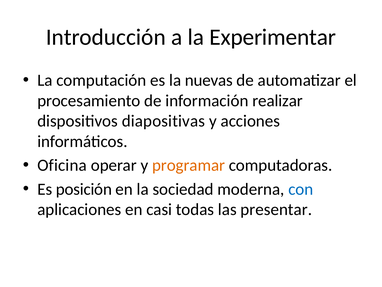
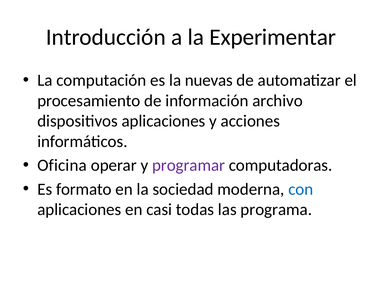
realizar: realizar -> archivo (278, 101)
dispositivos diapositivas: diapositivas -> aplicaciones (163, 121)
programar colour: orange -> purple (189, 165)
posición: posición -> formato (84, 189)
presentar: presentar -> programa (276, 209)
